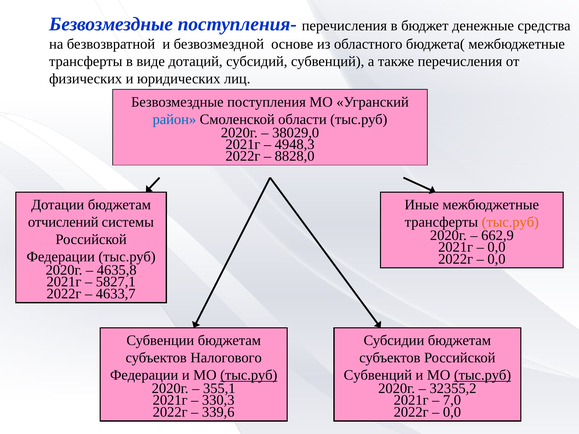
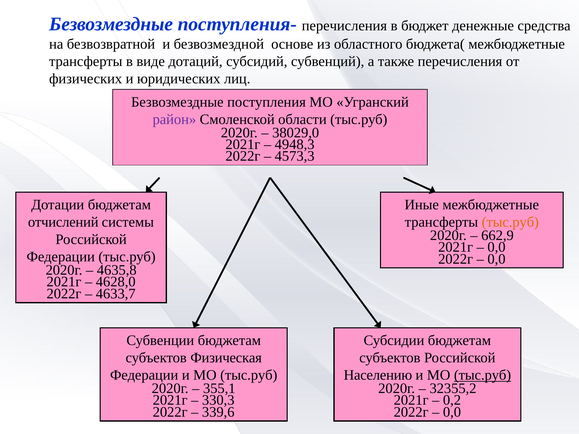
район colour: blue -> purple (174, 119)
8828,0: 8828,0 -> 4573,3 (295, 156)
5827,1: 5827,1 -> 4628,0 (116, 282)
Налогового: Налогового -> Физическая (226, 358)
тыс.руб underline: present -> none (249, 375)
Субвенций: Субвенций -> Населению (378, 375)
7,0: 7,0 -> 0,2 (452, 400)
